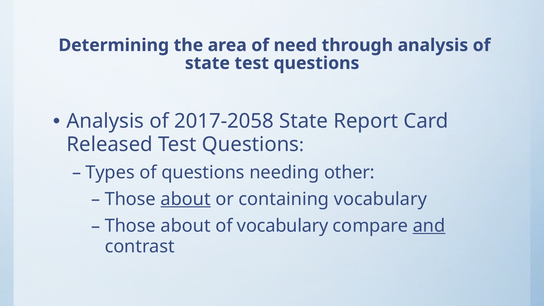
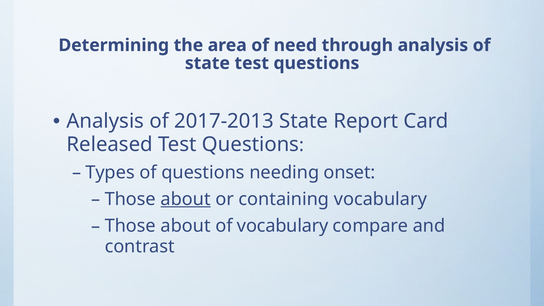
2017-2058: 2017-2058 -> 2017-2013 (224, 121)
other: other -> onset (349, 172)
and underline: present -> none (429, 226)
